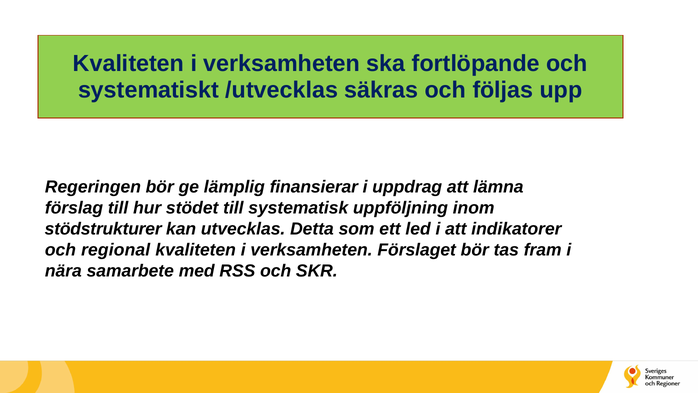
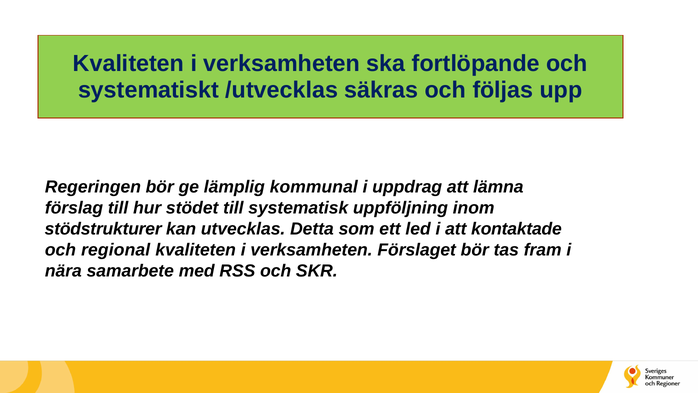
finansierar: finansierar -> kommunal (314, 187)
indikatorer: indikatorer -> kontaktade (517, 229)
